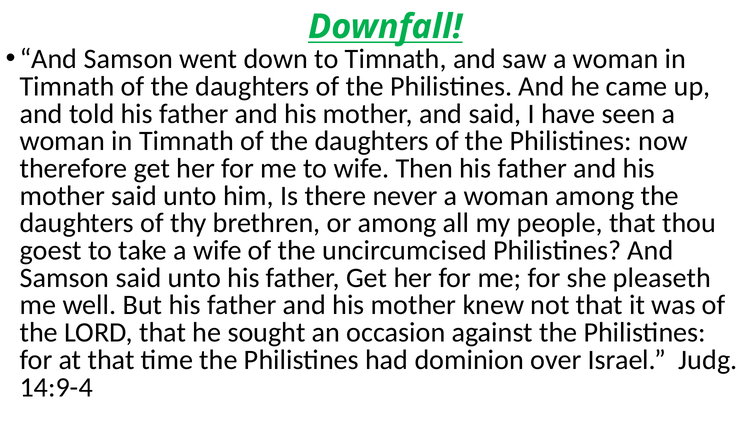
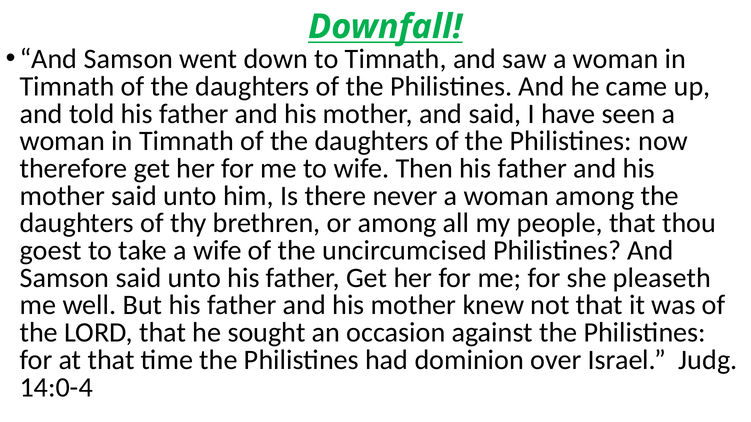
14:9-4: 14:9-4 -> 14:0-4 (56, 388)
